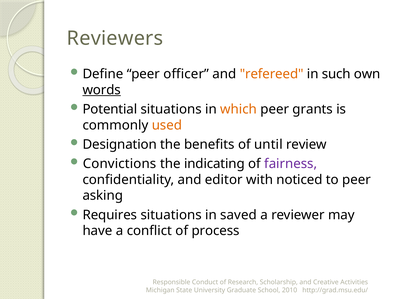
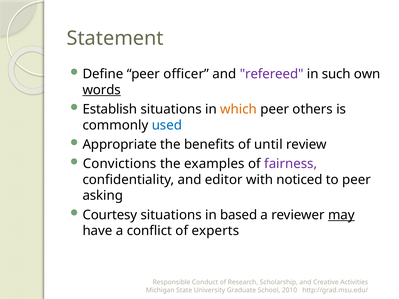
Reviewers: Reviewers -> Statement (115, 38)
refereed colour: orange -> purple (272, 74)
Potential: Potential -> Establish (110, 109)
grants: grants -> others (313, 109)
used colour: orange -> blue (167, 125)
Designation: Designation -> Appropriate (120, 145)
indicating: indicating -> examples (214, 164)
Requires: Requires -> Courtesy (110, 215)
saved: saved -> based (239, 215)
may underline: none -> present (341, 215)
process: process -> experts (215, 231)
